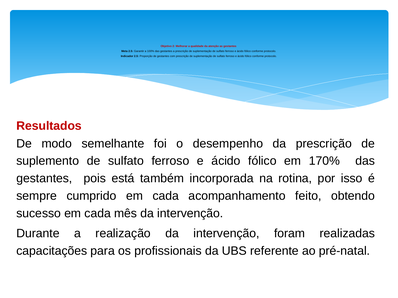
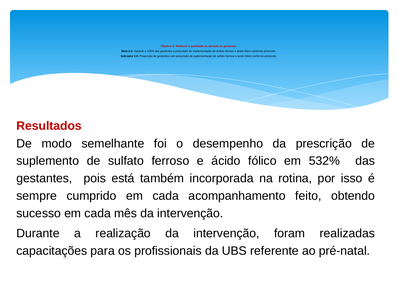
170%: 170% -> 532% (324, 161)
